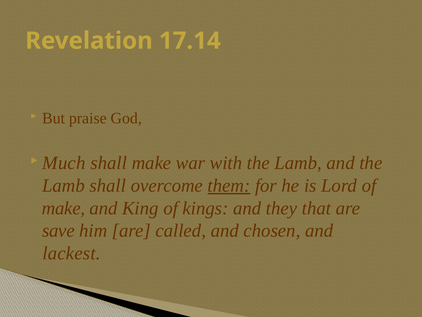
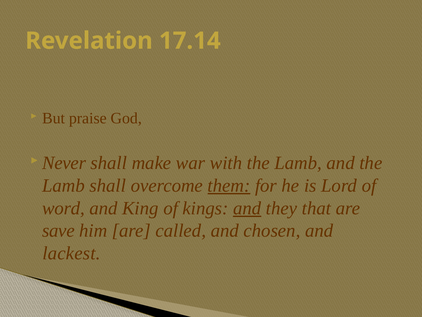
Much: Much -> Never (64, 163)
make: make -> word (63, 208)
and underline: none -> present (247, 208)
